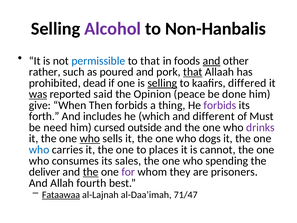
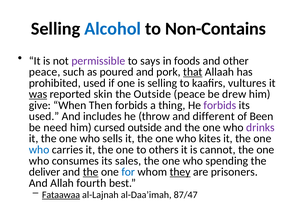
Alcohol colour: purple -> blue (113, 29)
Non-Hanbalis: Non-Hanbalis -> Non-Contains (216, 29)
permissible colour: blue -> purple (98, 61)
to that: that -> says (150, 61)
and underline: present -> none (212, 61)
rather: rather -> peace (45, 72)
prohibited dead: dead -> used (95, 83)
selling underline: present -> none (162, 83)
differed: differed -> vultures (247, 83)
said: said -> skin (103, 94)
the Opinion: Opinion -> Outside (152, 94)
done: done -> drew (234, 94)
forth: forth -> used (44, 116)
which: which -> throw (154, 116)
Must: Must -> Been (261, 116)
who underline: present -> none (90, 138)
dogs: dogs -> kites (210, 138)
places: places -> others (164, 150)
for colour: purple -> blue (128, 172)
they underline: none -> present (180, 172)
71/47: 71/47 -> 87/47 (186, 195)
